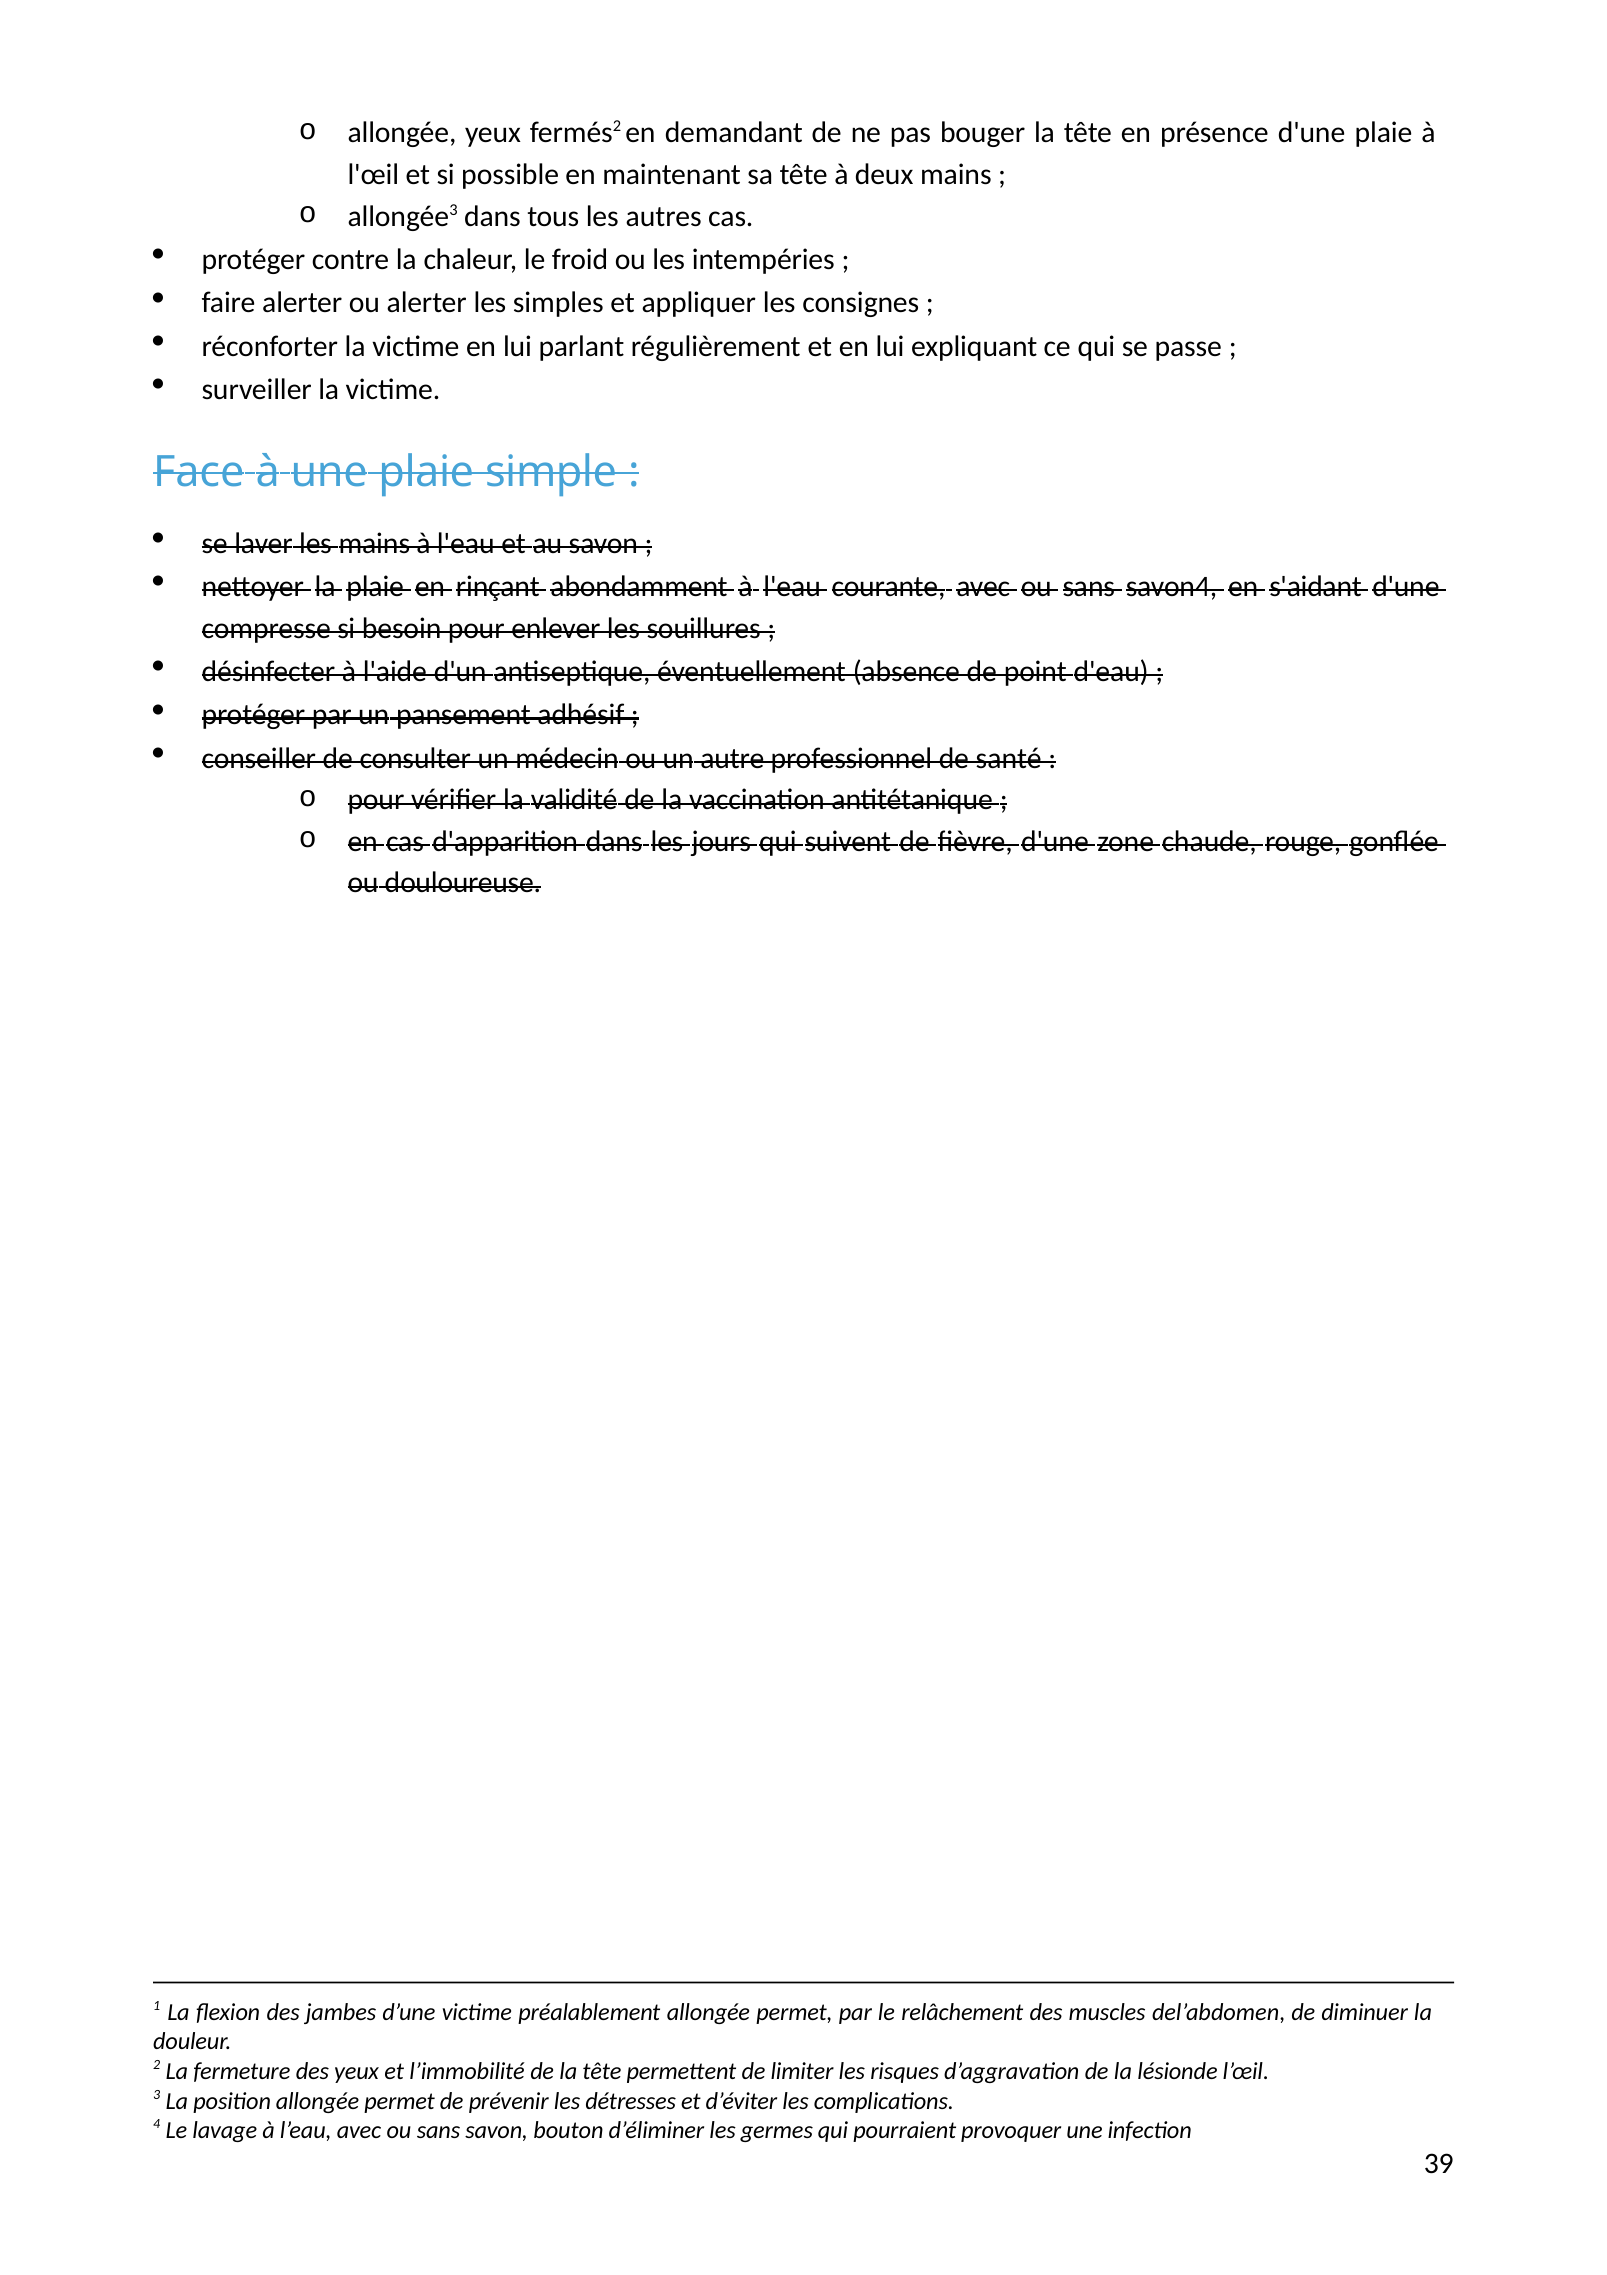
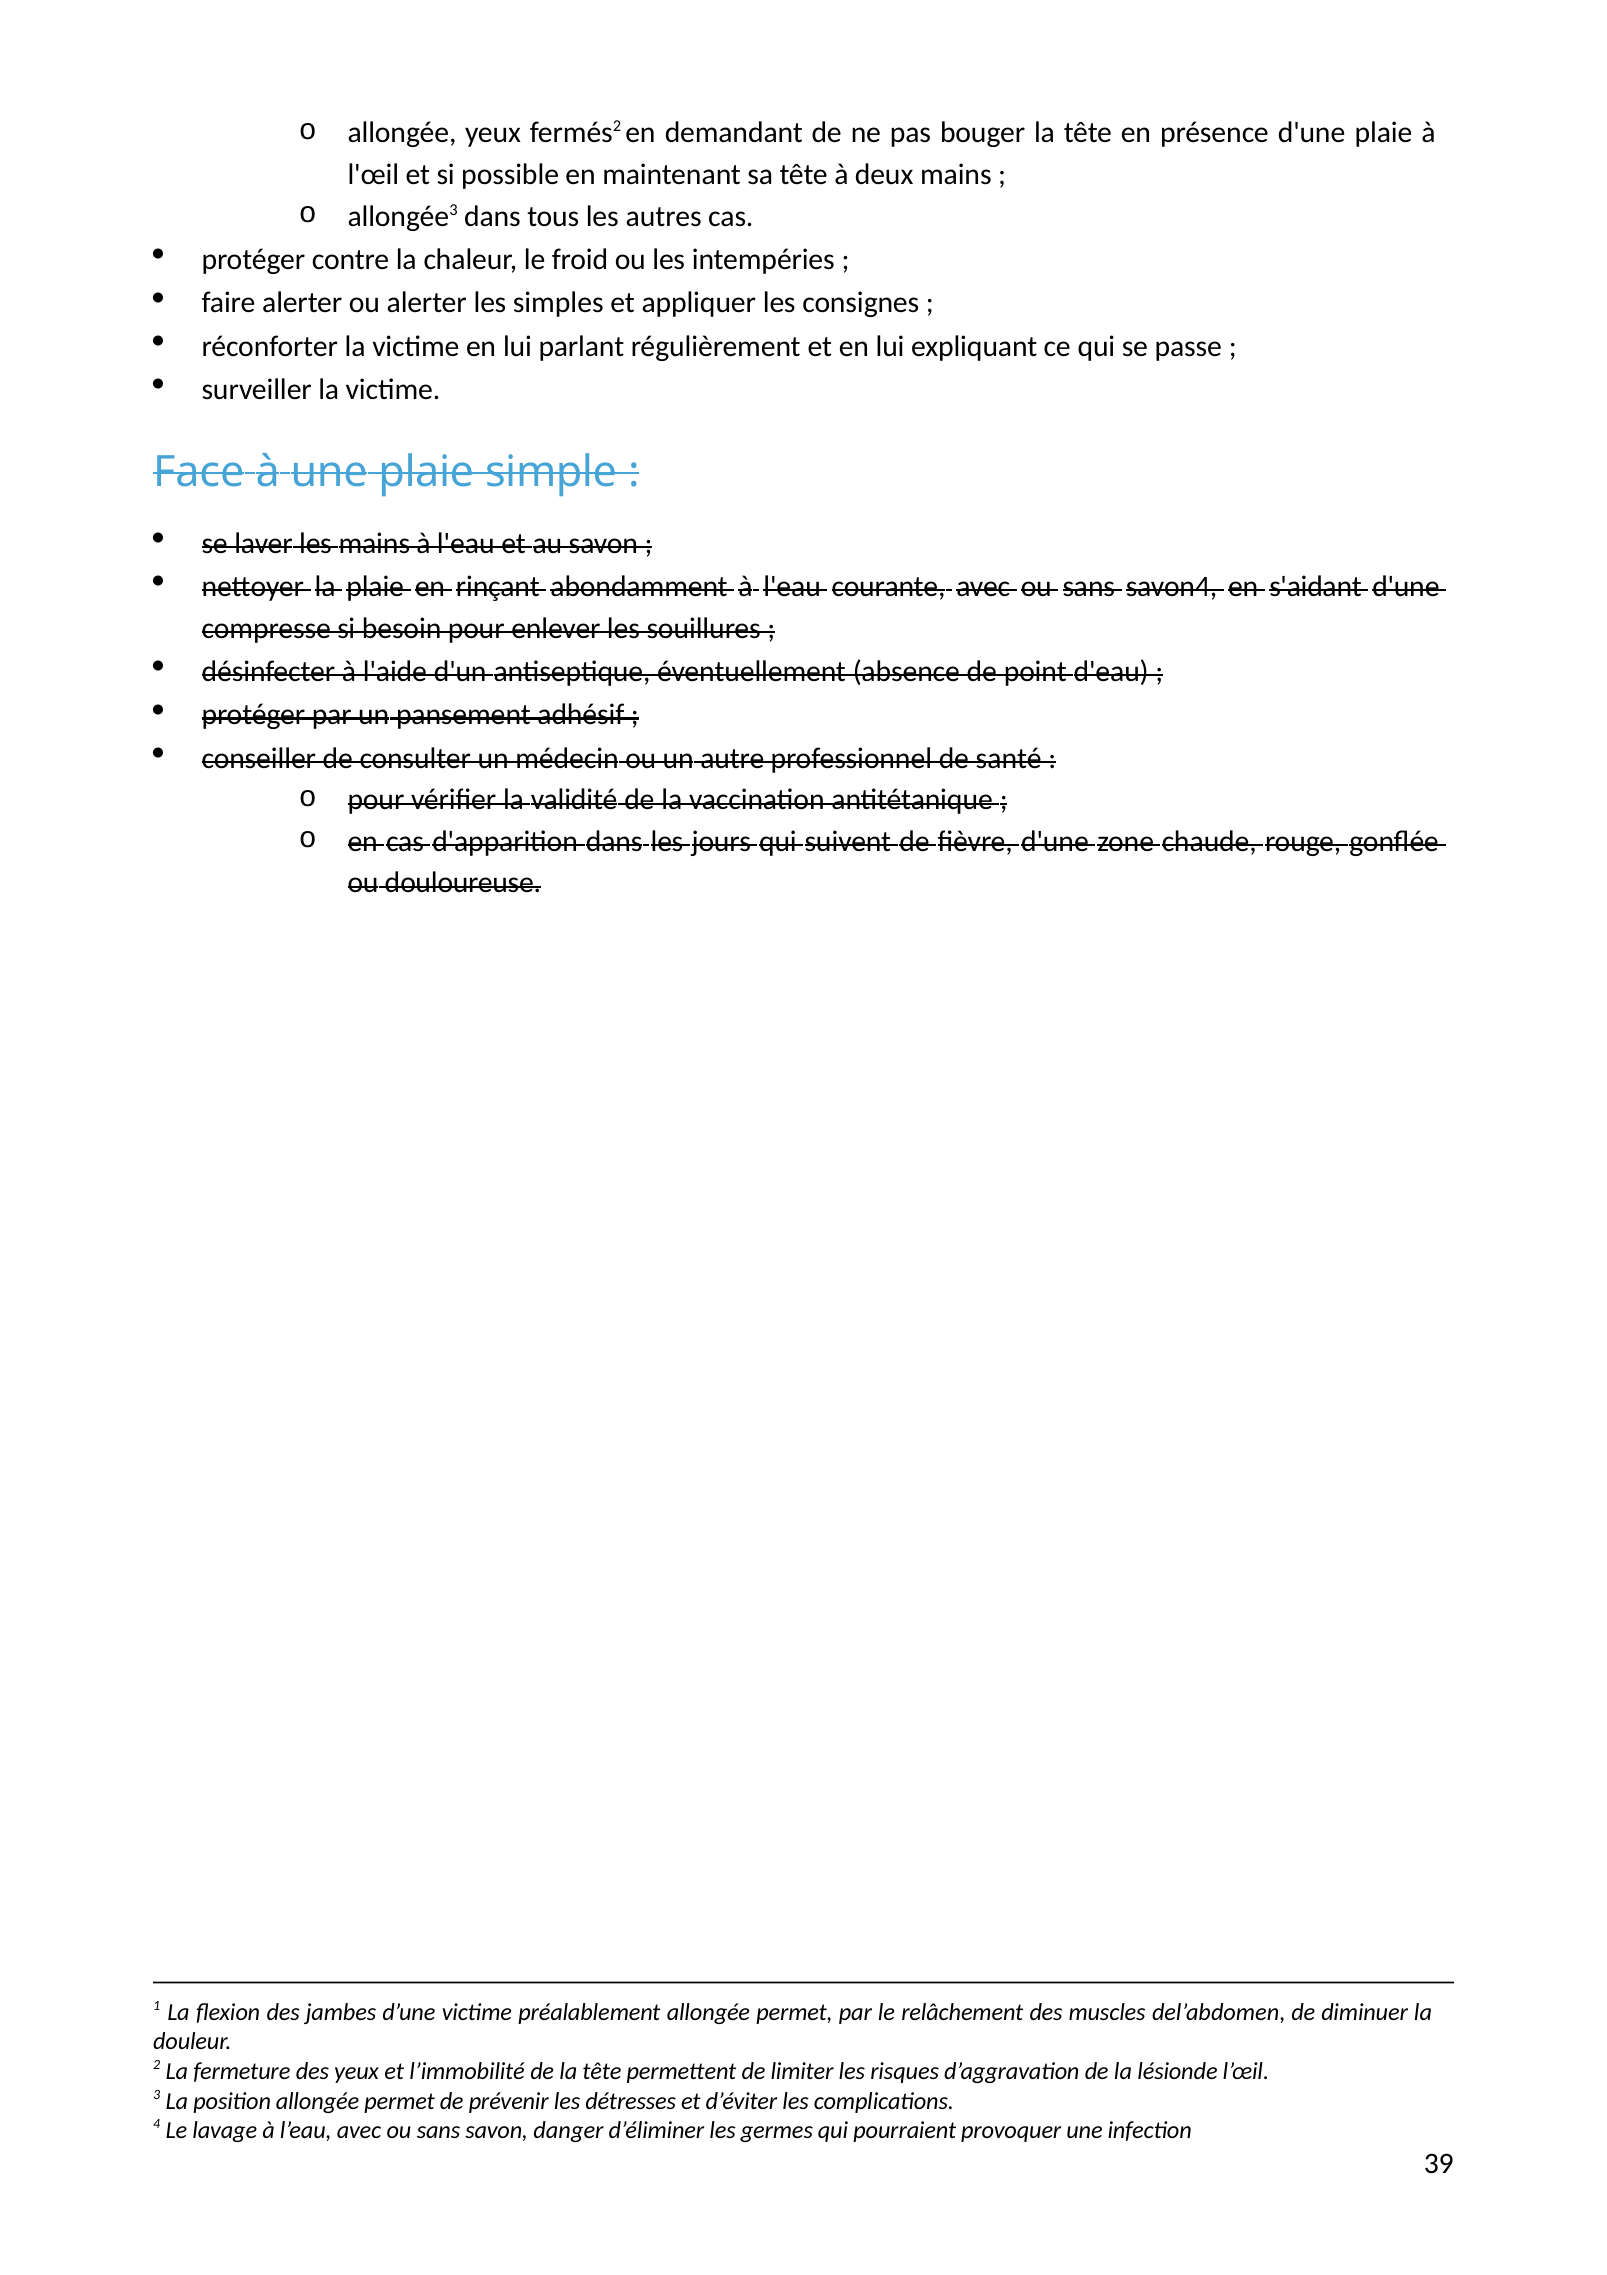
bouton: bouton -> danger (568, 2130)
